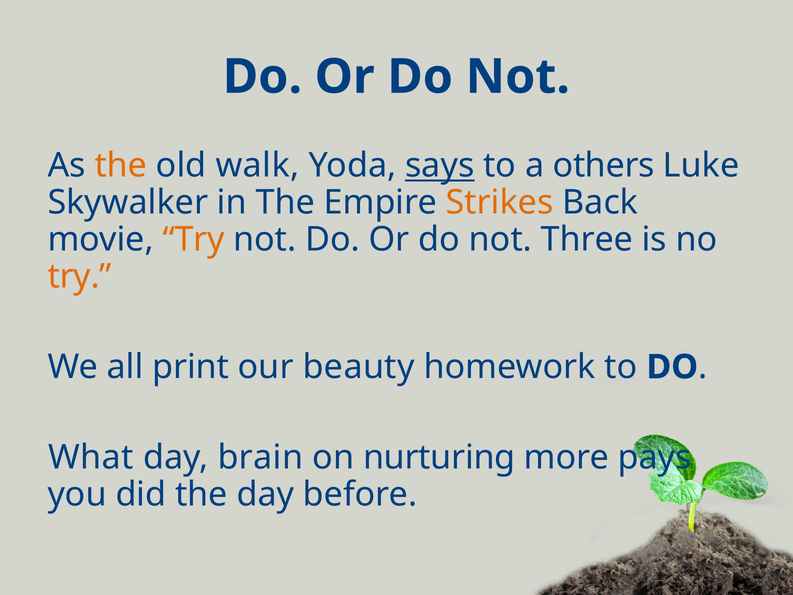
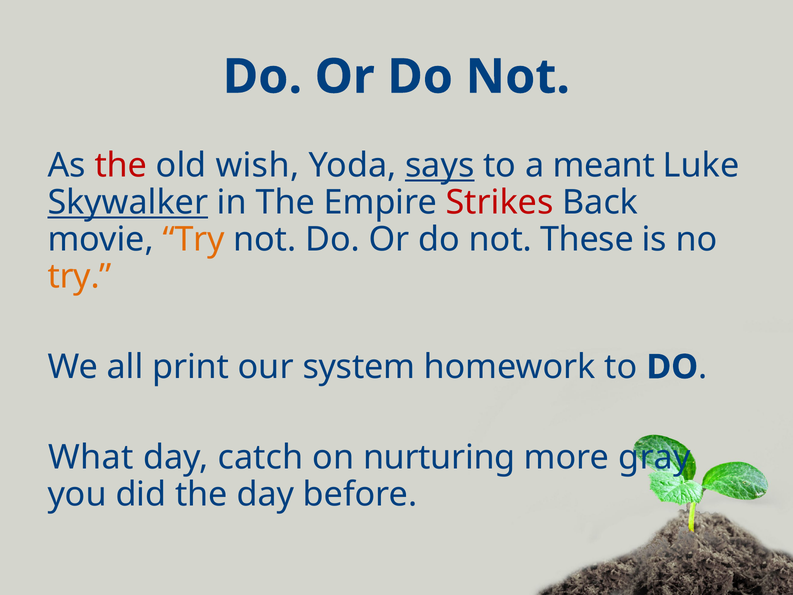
the colour: orange -> red (121, 166)
walk: walk -> wish (257, 166)
others: others -> meant (604, 166)
Skywalker underline: none -> present (128, 203)
Strikes colour: orange -> red (500, 203)
Three: Three -> These (587, 239)
beauty: beauty -> system (359, 367)
brain: brain -> catch (260, 457)
pays: pays -> gray (655, 457)
